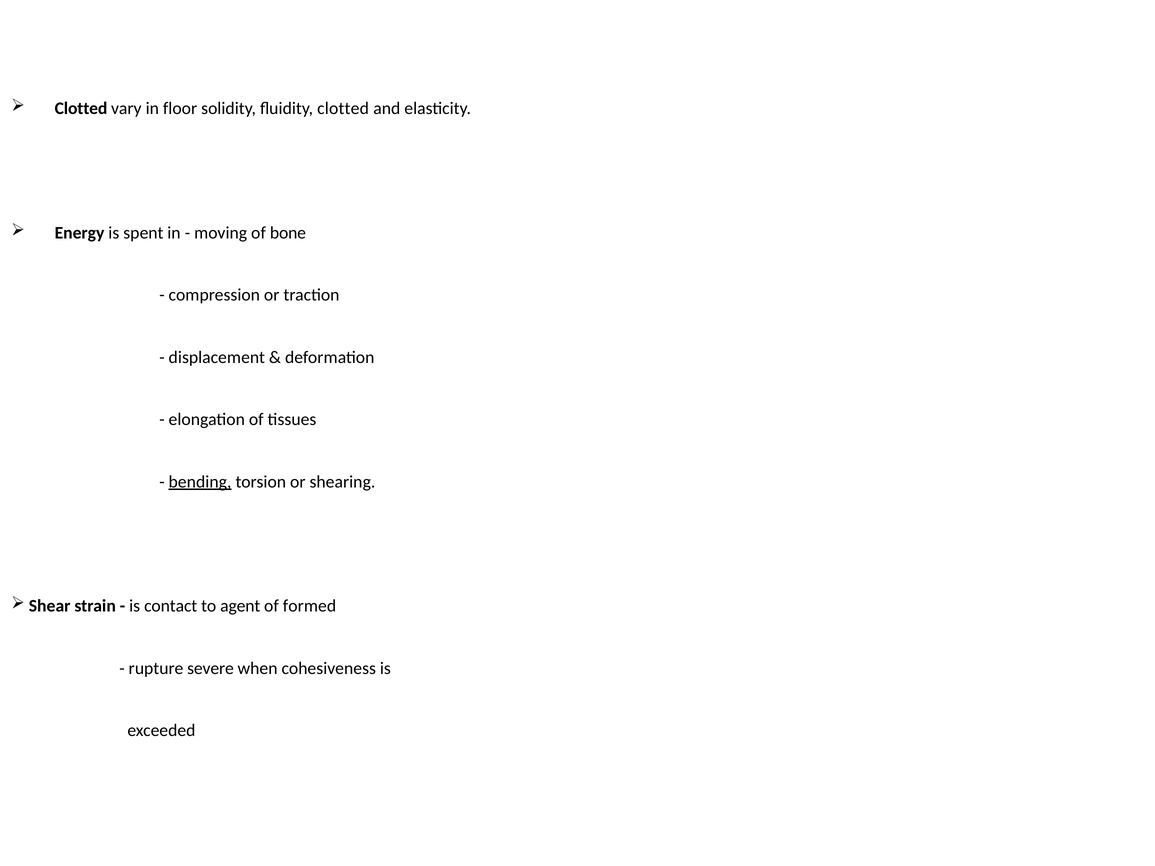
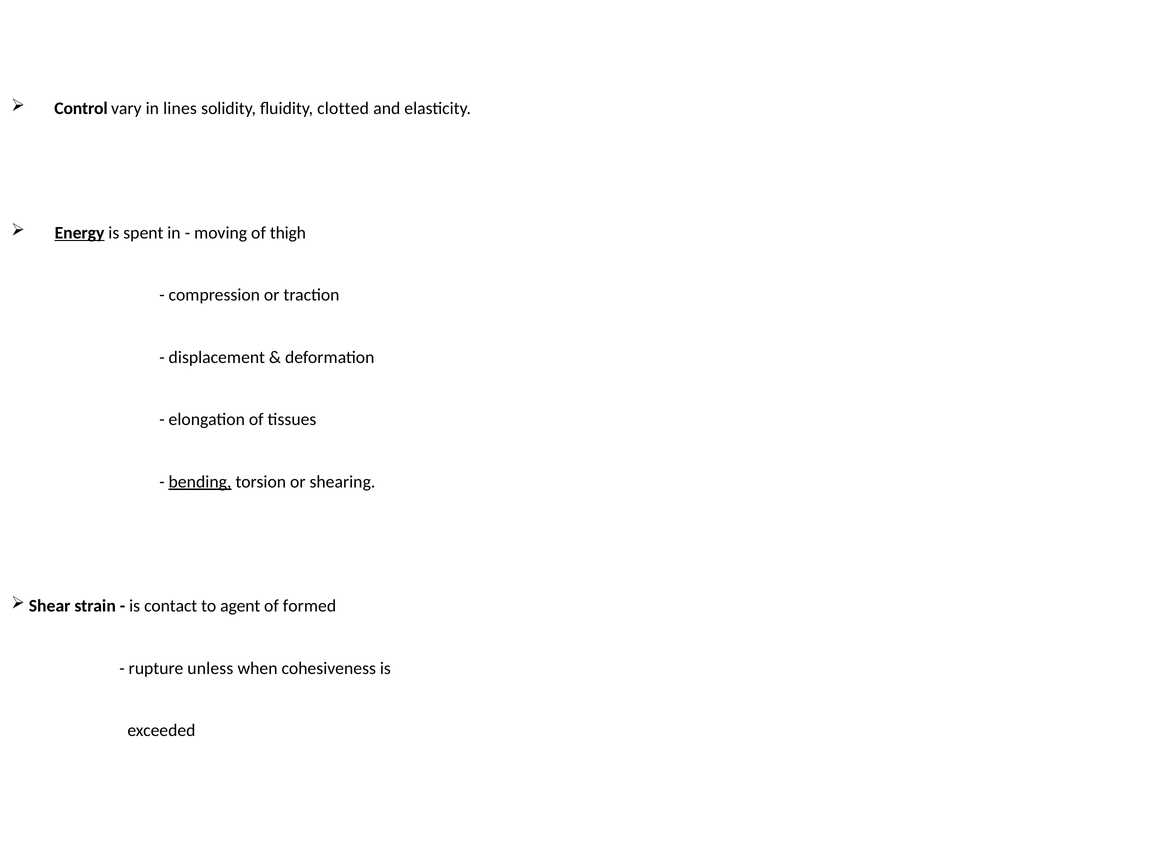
Clotted: Clotted -> Control (81, 108)
floor: floor -> lines (180, 108)
Energy underline: none -> present (80, 233)
bone: bone -> thigh (288, 233)
severe: severe -> unless (210, 669)
